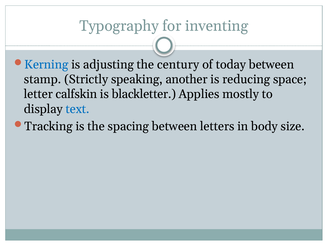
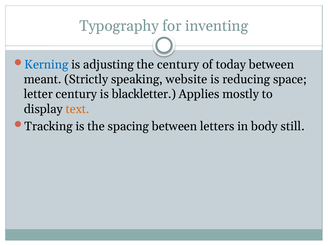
stamp: stamp -> meant (43, 79)
another: another -> website (186, 79)
letter calfskin: calfskin -> century (76, 94)
text colour: blue -> orange (78, 109)
size: size -> still (293, 126)
